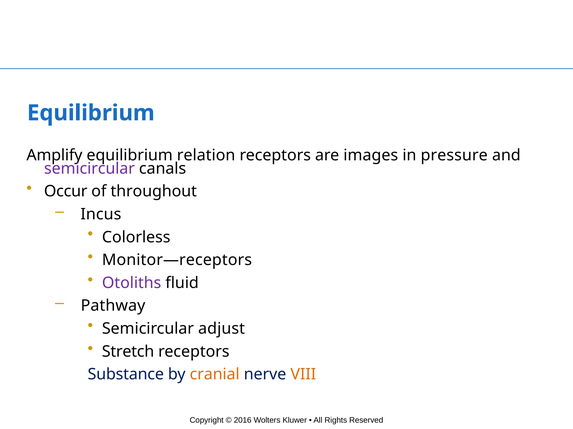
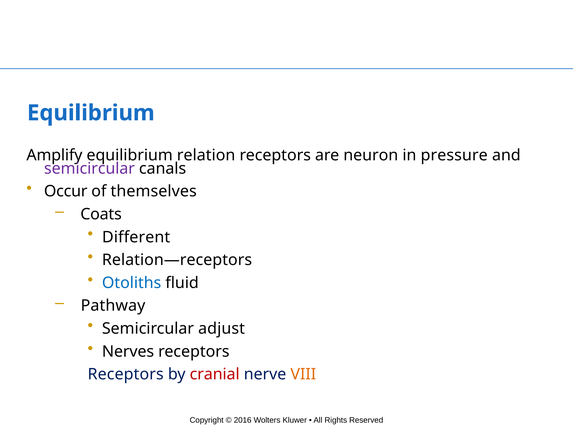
images: images -> neuron (371, 155)
throughout: throughout -> themselves (154, 192)
Incus: Incus -> Coats (101, 215)
Colorless: Colorless -> Different (136, 238)
Monitor—receptors: Monitor—receptors -> Relation—receptors (177, 260)
Otoliths colour: purple -> blue (132, 283)
Stretch: Stretch -> Nerves (128, 352)
Substance: Substance -> Receptors (126, 375)
cranial colour: orange -> red (215, 375)
